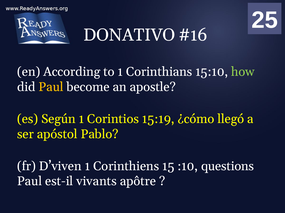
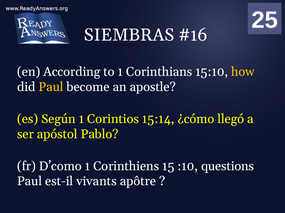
DONATIVO: DONATIVO -> SIEMBRAS (129, 35)
how colour: light green -> yellow (243, 72)
15:19: 15:19 -> 15:14 (158, 119)
D’viven: D’viven -> D’como (60, 167)
